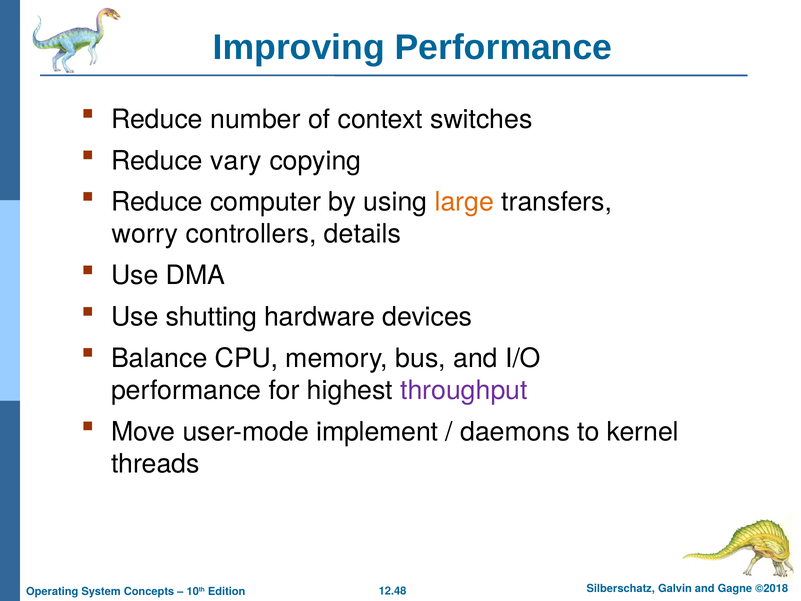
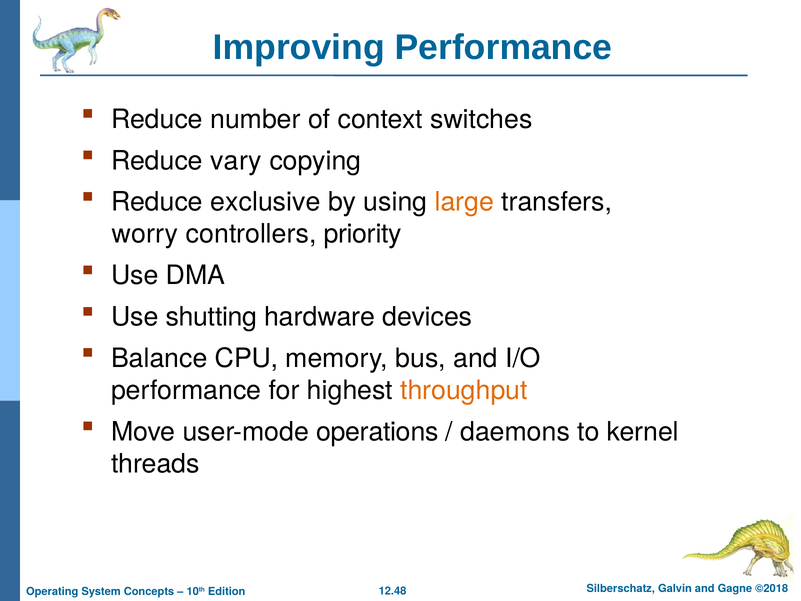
computer: computer -> exclusive (265, 202)
details: details -> priority (363, 234)
throughput colour: purple -> orange (464, 390)
implement: implement -> operations (377, 432)
